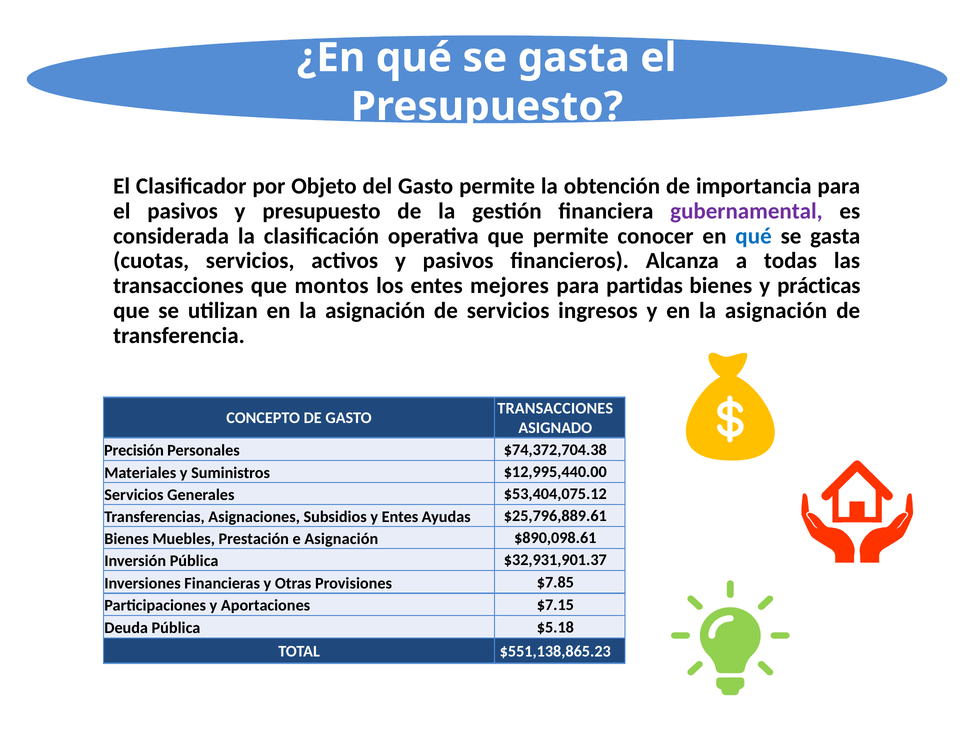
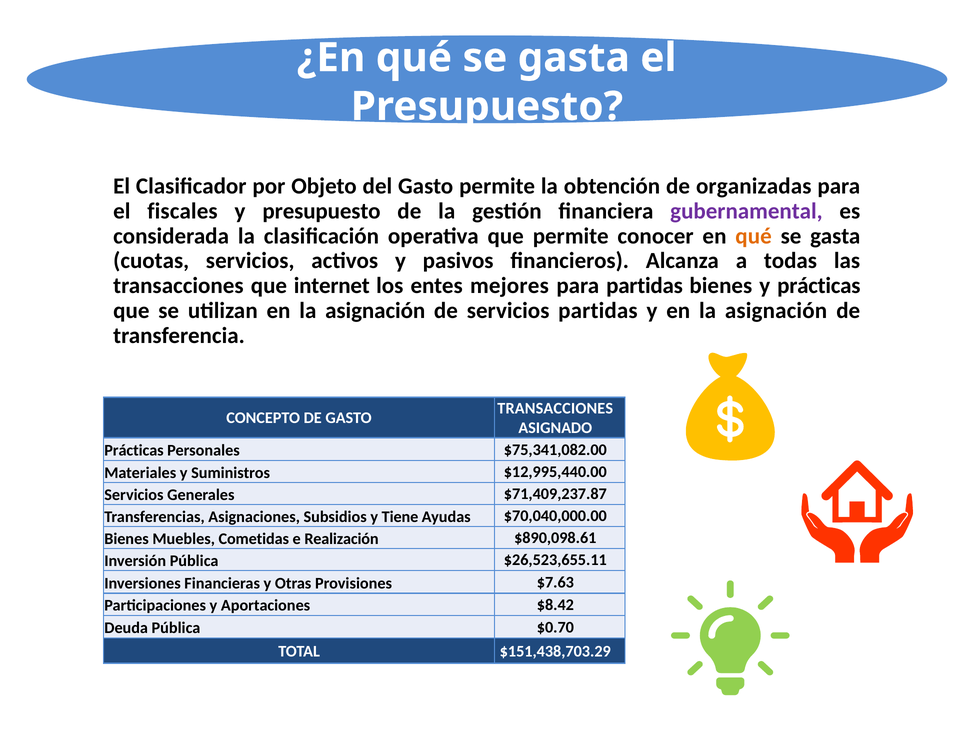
importancia: importancia -> organizadas (754, 186)
el pasivos: pasivos -> fiscales (182, 211)
qué colour: blue -> orange (754, 236)
montos: montos -> internet (332, 285)
servicios ingresos: ingresos -> partidas (598, 310)
Precisión: Precisión -> Prácticas (134, 450)
$74,372,704.38: $74,372,704.38 -> $75,341,082.00 (555, 449)
$53,404,075.12: $53,404,075.12 -> $71,409,237.87 (555, 494)
y Entes: Entes -> Tiene (400, 516)
$25,796,889.61: $25,796,889.61 -> $70,040,000.00 (555, 516)
Prestación: Prestación -> Cometidas (254, 538)
e Asignación: Asignación -> Realización (341, 538)
$32,931,901.37: $32,931,901.37 -> $26,523,655.11 (555, 560)
$7.85: $7.85 -> $7.63 (555, 582)
$7.15: $7.15 -> $8.42 (555, 604)
$5.18: $5.18 -> $0.70 (555, 627)
$551,138,865.23: $551,138,865.23 -> $151,438,703.29 (555, 651)
